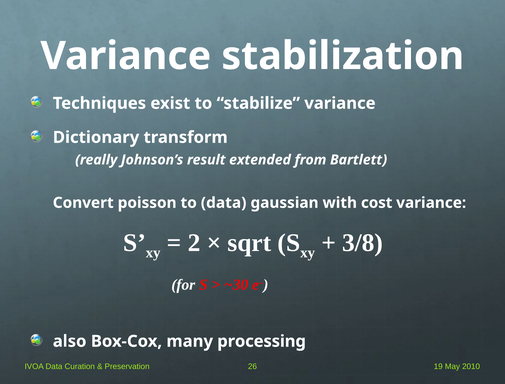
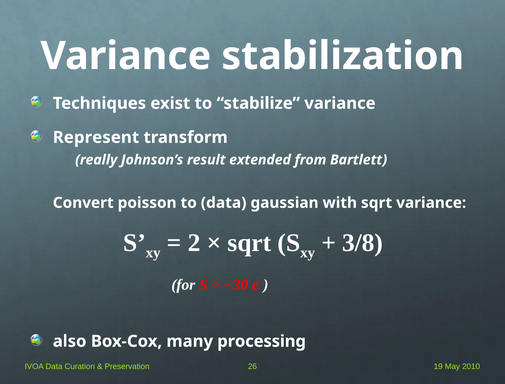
Dictionary: Dictionary -> Represent (96, 138)
with cost: cost -> sqrt (377, 203)
